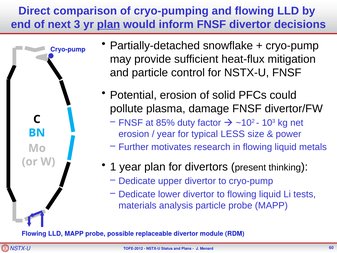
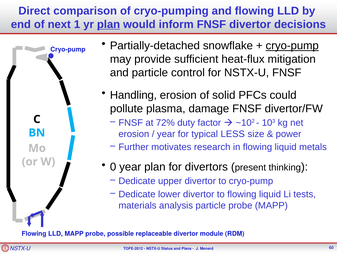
3: 3 -> 1 (77, 24)
cryo-pump underline: none -> present (292, 46)
Potential: Potential -> Handling (133, 95)
85%: 85% -> 72% (165, 123)
1: 1 -> 0 (113, 167)
